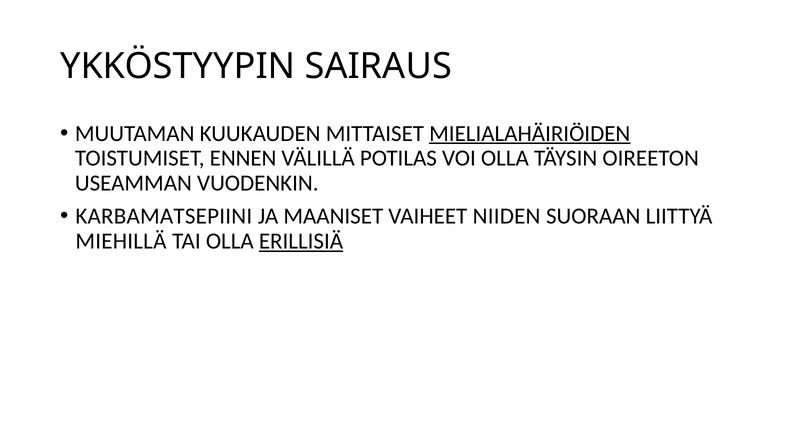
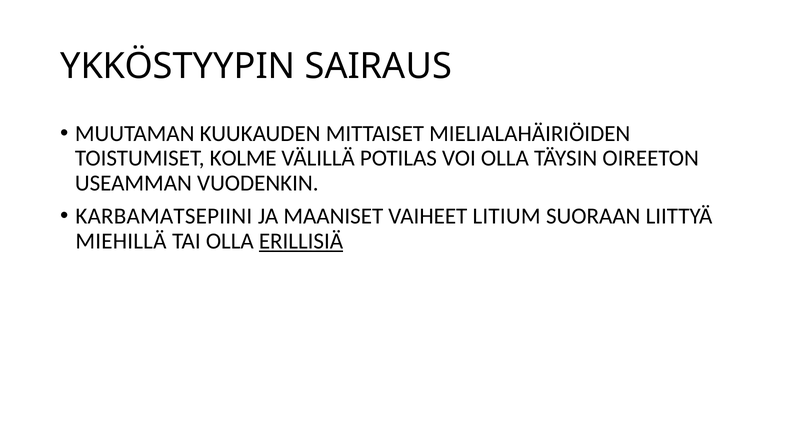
MIELIALAHÄIRIÖIDEN underline: present -> none (530, 133)
ENNEN: ENNEN -> KOLME (243, 158)
NIIDEN: NIIDEN -> LITIUM (507, 216)
